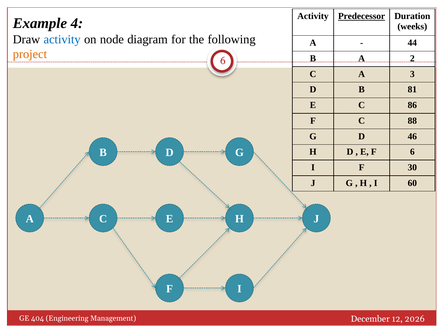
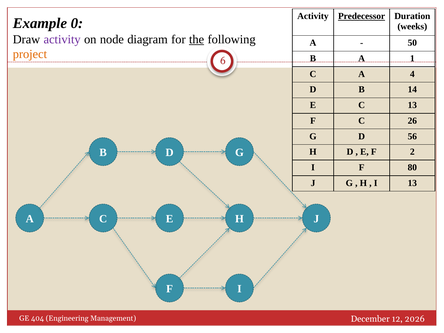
4: 4 -> 0 (77, 23)
activity colour: blue -> purple (62, 39)
the underline: none -> present (197, 39)
44: 44 -> 50 (412, 43)
2: 2 -> 1 (412, 58)
3: 3 -> 4 (412, 74)
81: 81 -> 14 (412, 90)
C 86: 86 -> 13 (412, 105)
88: 88 -> 26 (412, 121)
46: 46 -> 56 (412, 136)
F 6: 6 -> 2 (412, 152)
30: 30 -> 80 (412, 167)
I 60: 60 -> 13 (412, 183)
